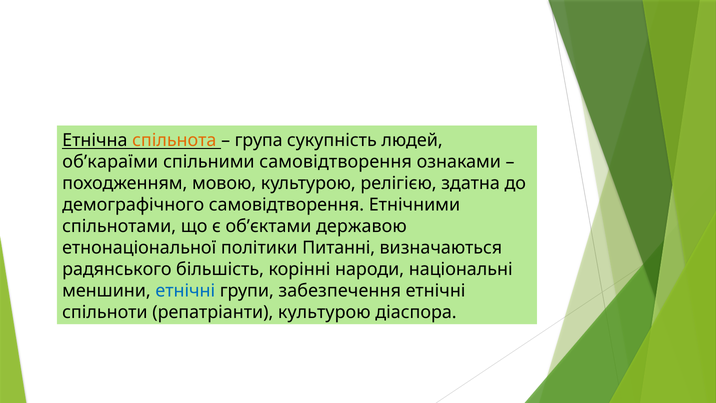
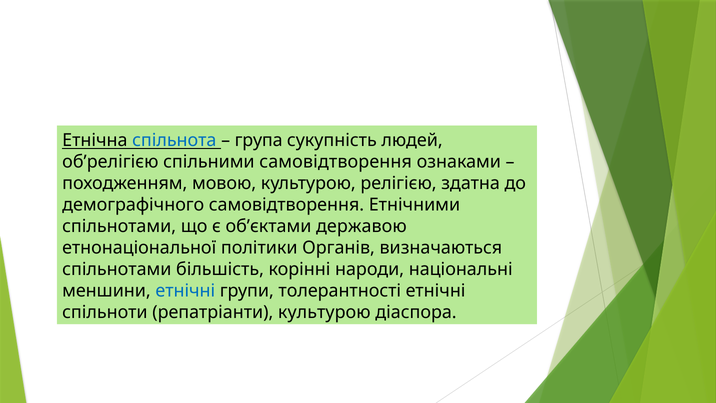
спільнота colour: orange -> blue (174, 140)
об’караїми: об’караїми -> об’релігією (110, 162)
Питанні: Питанні -> Органів (339, 247)
радянського: радянського -> спільнотами (117, 269)
забезпечення: забезпечення -> толерантності (340, 290)
